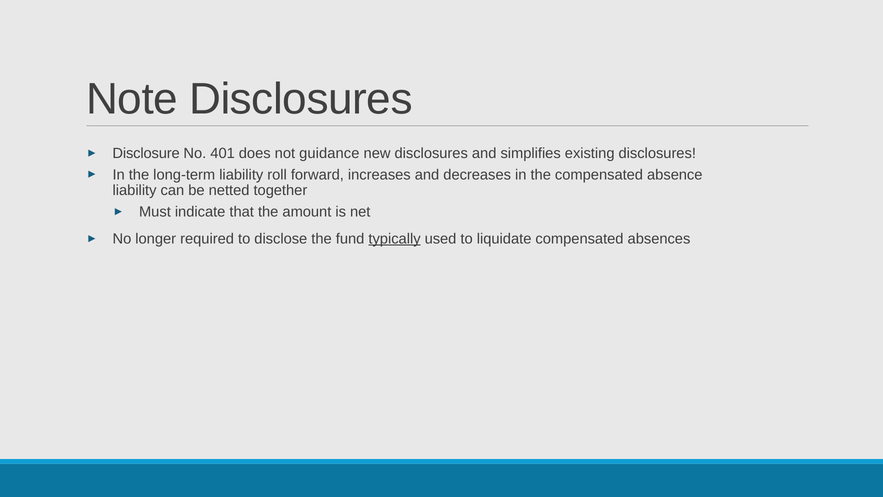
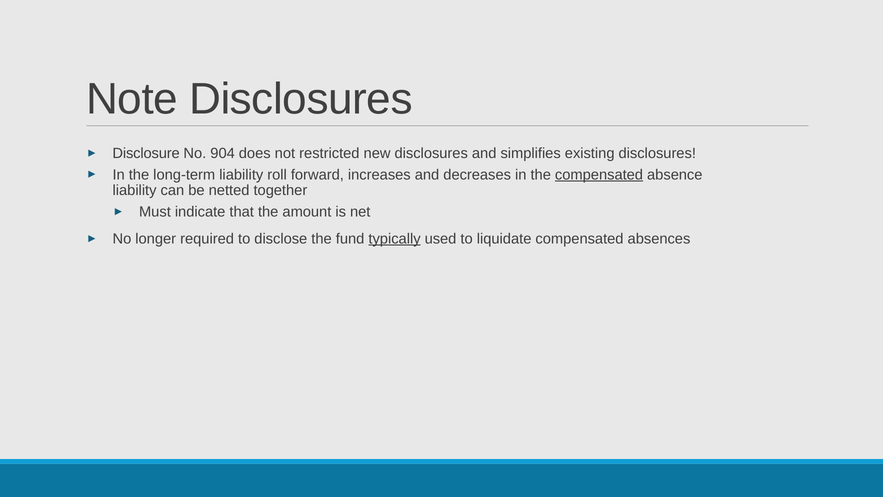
401: 401 -> 904 (223, 153)
guidance: guidance -> restricted (329, 153)
compensated underline: none -> present (599, 175)
